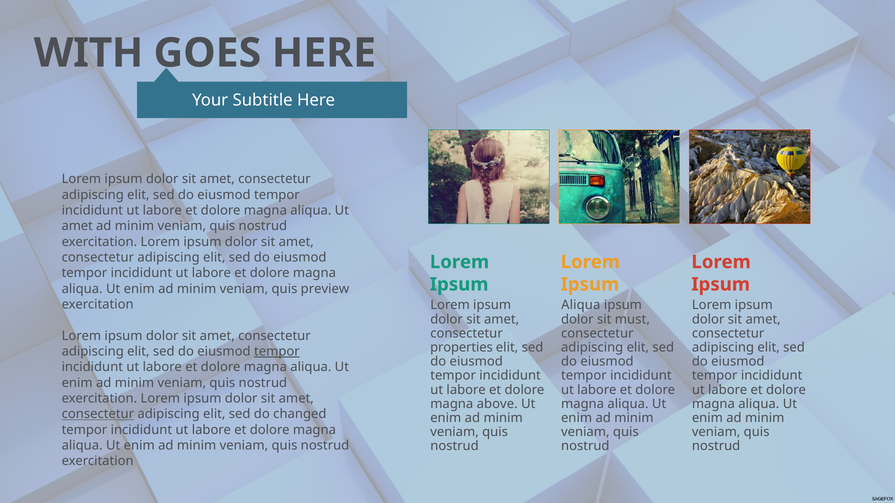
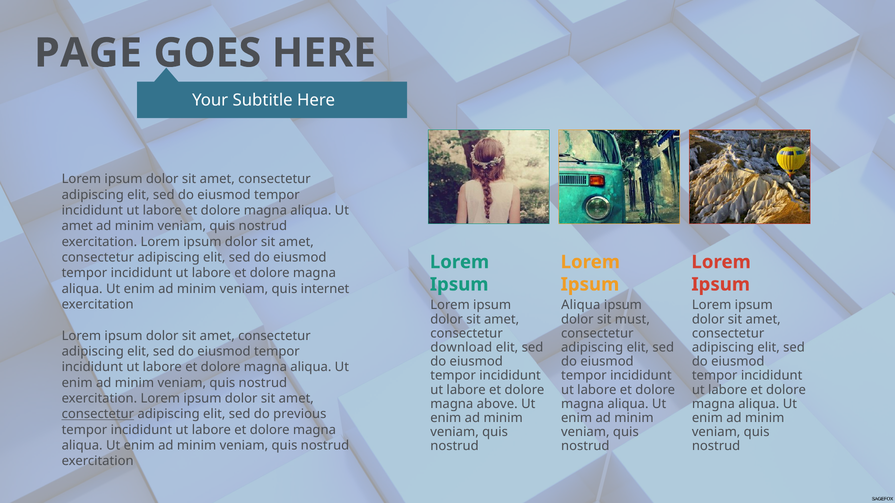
WITH: WITH -> PAGE (88, 53)
preview: preview -> internet (325, 289)
properties: properties -> download (461, 348)
tempor underline: present -> none (277, 352)
changed: changed -> previous (300, 414)
